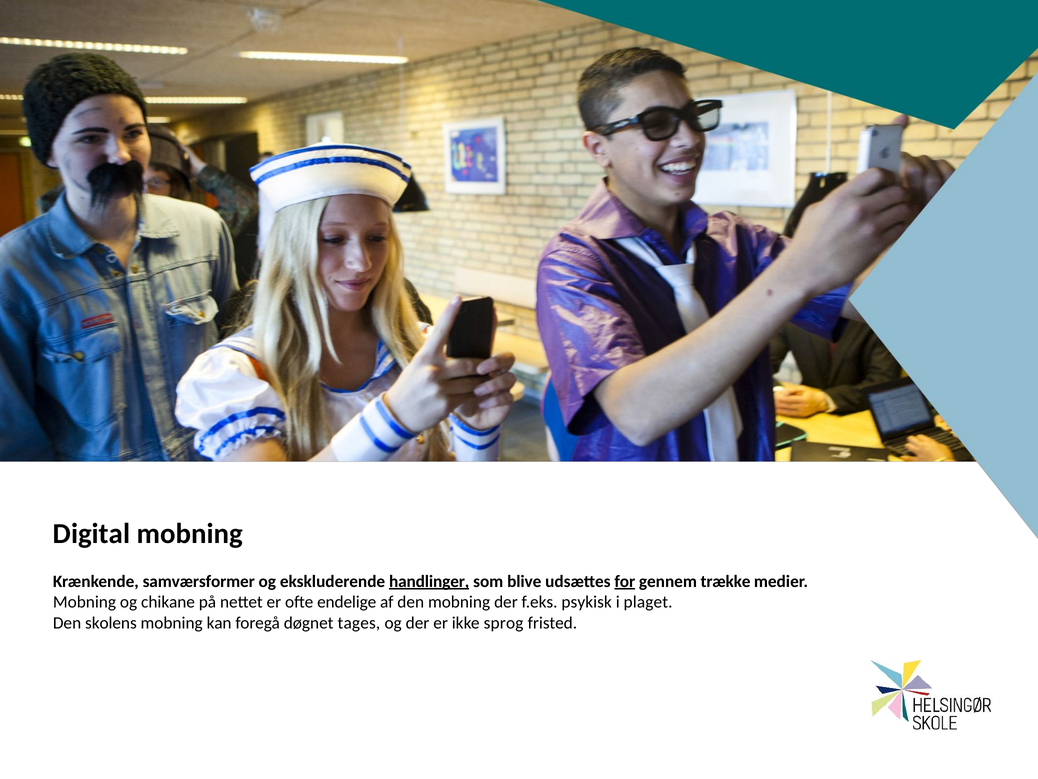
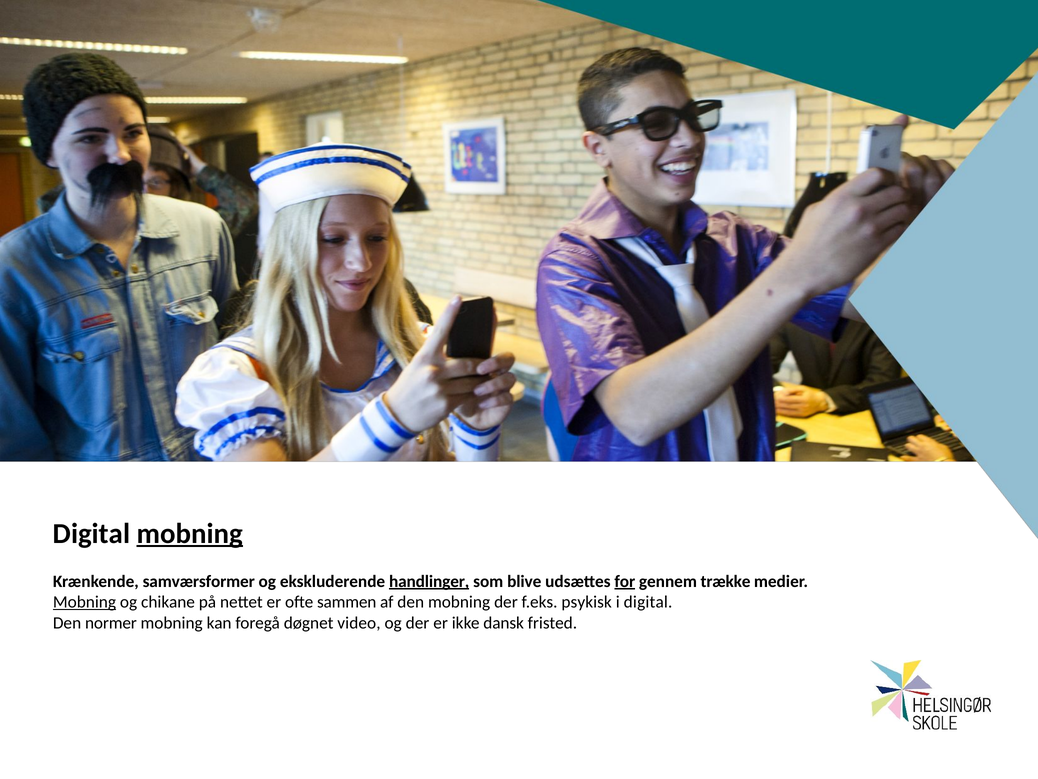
mobning underline: none -> present (190, 533)
Mobning underline: none -> present (84, 602)
endelige: endelige -> sammen (347, 602)
i plaget: plaget -> digital (648, 602)
skolens: skolens -> normer (111, 622)
tages: tages -> video (359, 622)
sprog: sprog -> dansk (504, 622)
